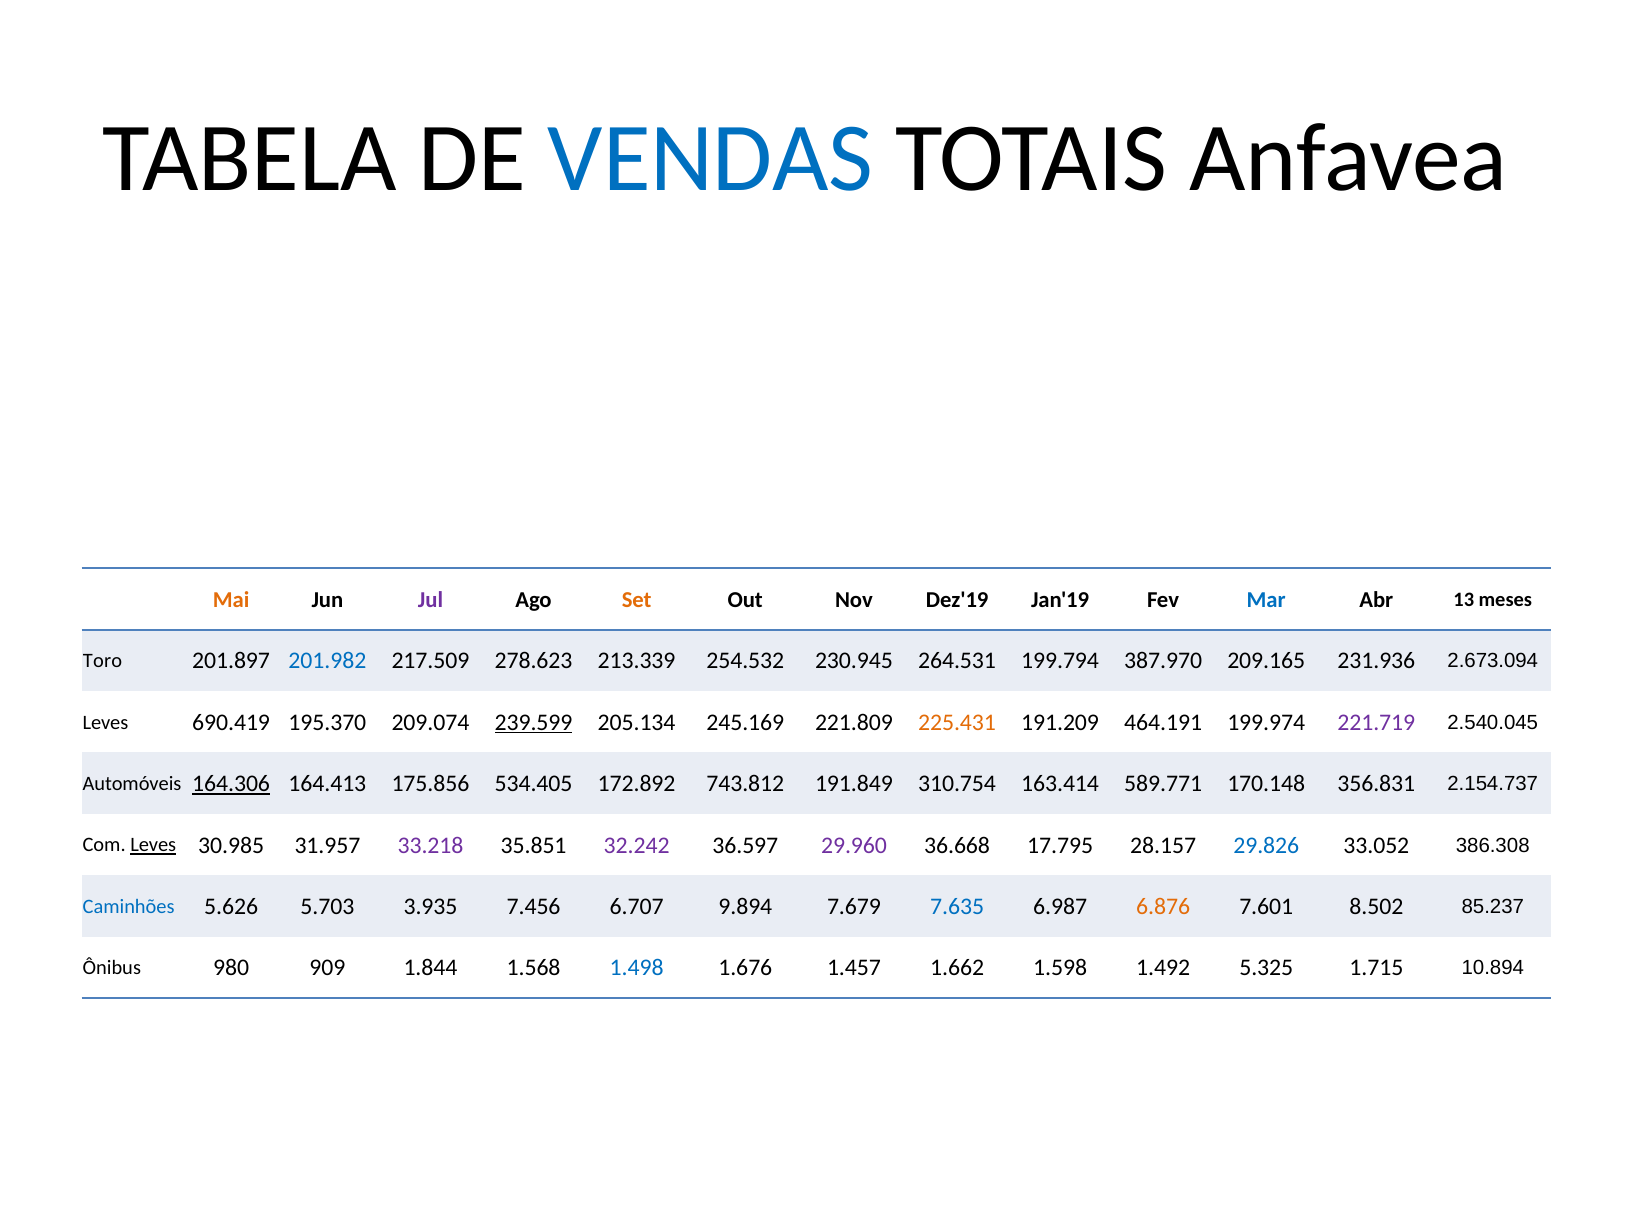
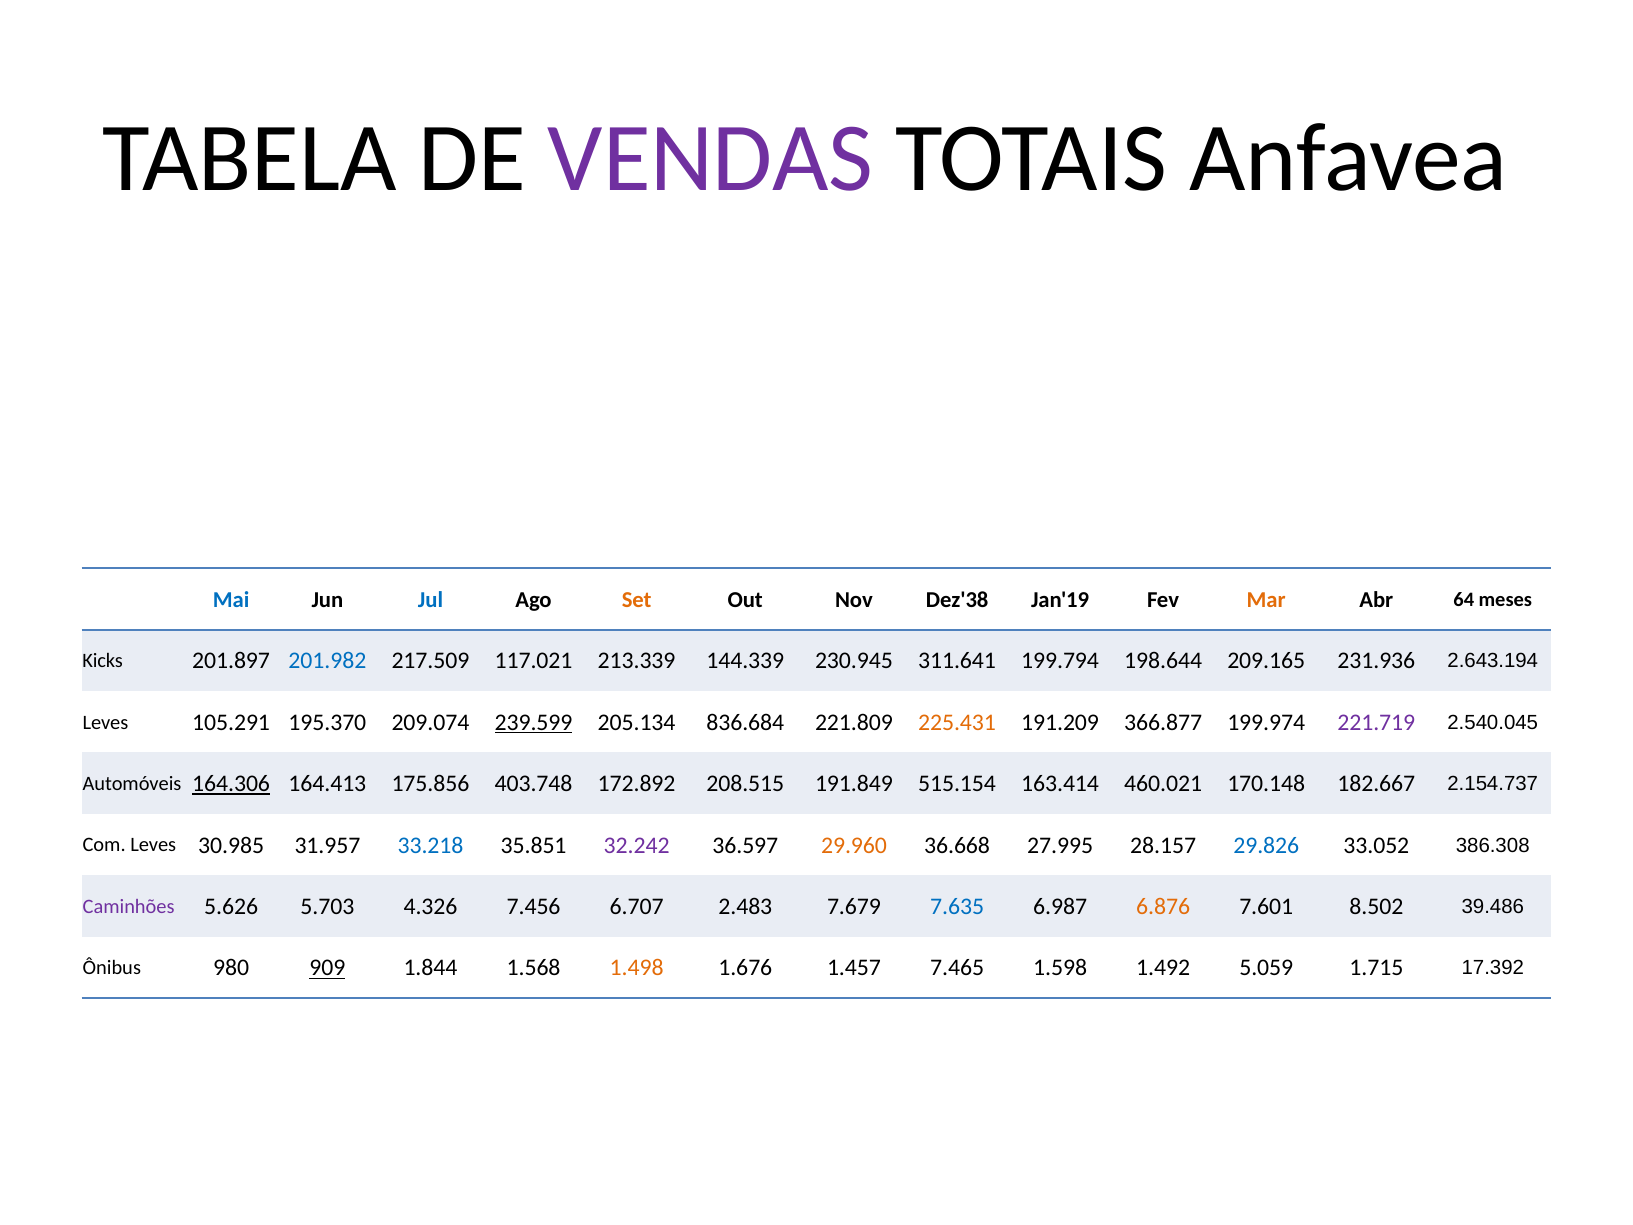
VENDAS colour: blue -> purple (711, 158)
Mai colour: orange -> blue (231, 599)
Jul colour: purple -> blue (431, 599)
Dez'19: Dez'19 -> Dez'38 (957, 599)
Mar colour: blue -> orange (1266, 599)
13: 13 -> 64 (1464, 599)
Toro: Toro -> Kicks (103, 661)
278.623: 278.623 -> 117.021 (534, 661)
254.532: 254.532 -> 144.339 (745, 661)
264.531: 264.531 -> 311.641 (957, 661)
387.970: 387.970 -> 198.644 (1163, 661)
2.673.094: 2.673.094 -> 2.643.194 (1493, 661)
690.419: 690.419 -> 105.291 (231, 722)
245.169: 245.169 -> 836.684 (745, 722)
464.191: 464.191 -> 366.877 (1163, 722)
534.405: 534.405 -> 403.748 (534, 784)
743.812: 743.812 -> 208.515 (745, 784)
310.754: 310.754 -> 515.154 (957, 784)
589.771: 589.771 -> 460.021 (1163, 784)
356.831: 356.831 -> 182.667 (1376, 784)
Leves underline: present -> none (153, 845)
33.218 colour: purple -> blue (431, 845)
29.960 colour: purple -> orange (854, 845)
17.795: 17.795 -> 27.995 (1060, 845)
Caminhões colour: blue -> purple (129, 906)
3.935: 3.935 -> 4.326 (431, 907)
9.894: 9.894 -> 2.483 (745, 907)
85.237: 85.237 -> 39.486 (1493, 907)
909 underline: none -> present (327, 968)
1.498 colour: blue -> orange (637, 968)
1.662: 1.662 -> 7.465 (957, 968)
5.325: 5.325 -> 5.059 (1266, 968)
10.894: 10.894 -> 17.392 (1493, 968)
